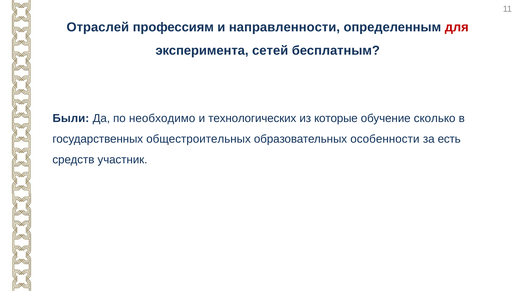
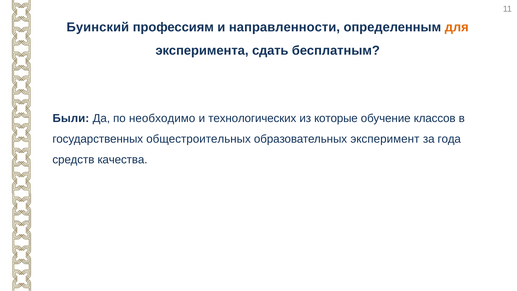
Отраслей: Отраслей -> Буинский (98, 27)
для colour: red -> orange (457, 27)
сетей: сетей -> сдать (270, 51)
сколько: сколько -> классов (435, 118)
особенности: особенности -> эксперимент (385, 139)
есть: есть -> года (449, 139)
участник: участник -> качества (122, 160)
